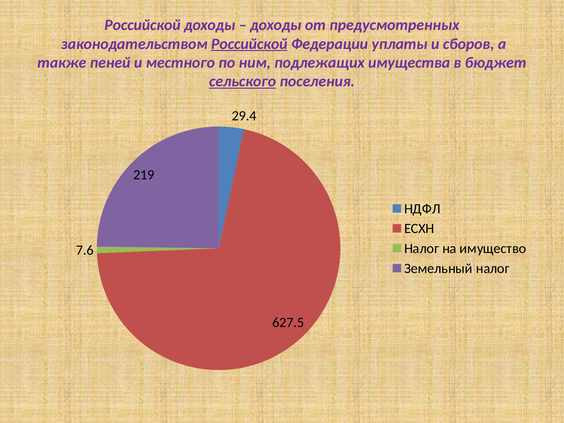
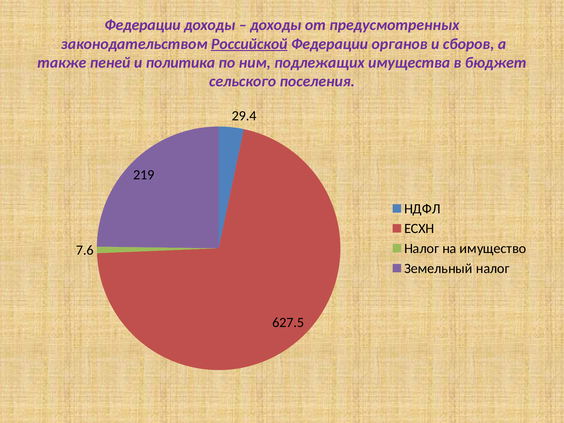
Российской: Российской -> Федерации (143, 25)
уплаты: уплаты -> органов (400, 44)
местного: местного -> политика (180, 63)
сельского underline: present -> none (243, 81)
